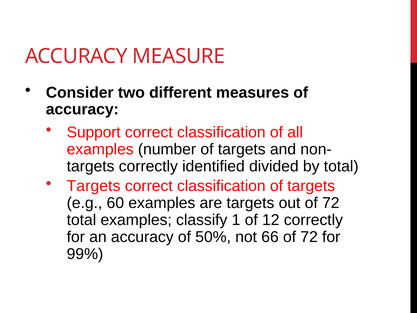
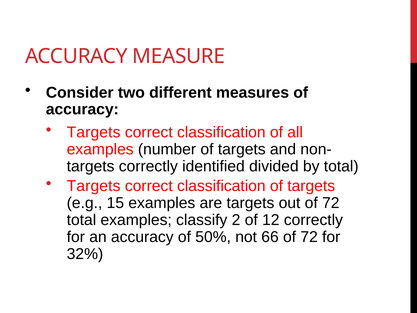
Support: Support -> Targets (94, 132)
60: 60 -> 15 (115, 203)
1: 1 -> 2 (236, 220)
99%: 99% -> 32% (85, 254)
